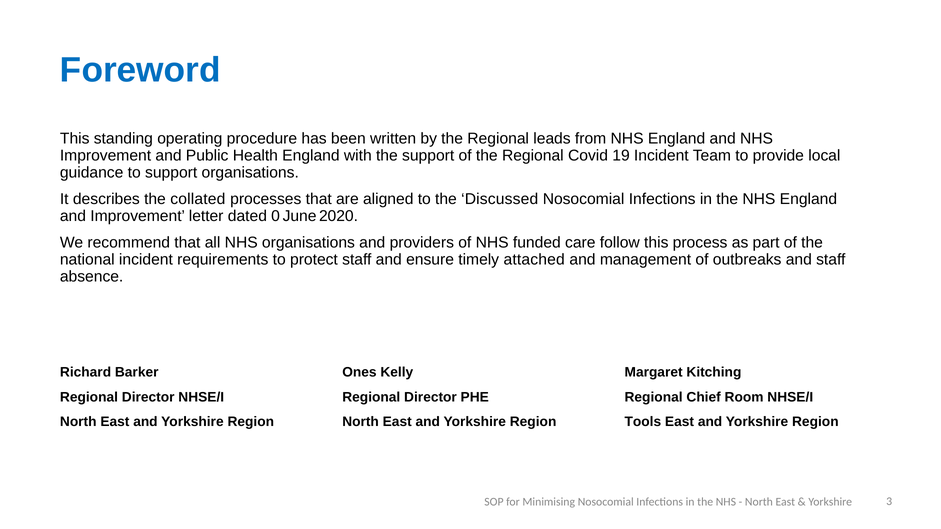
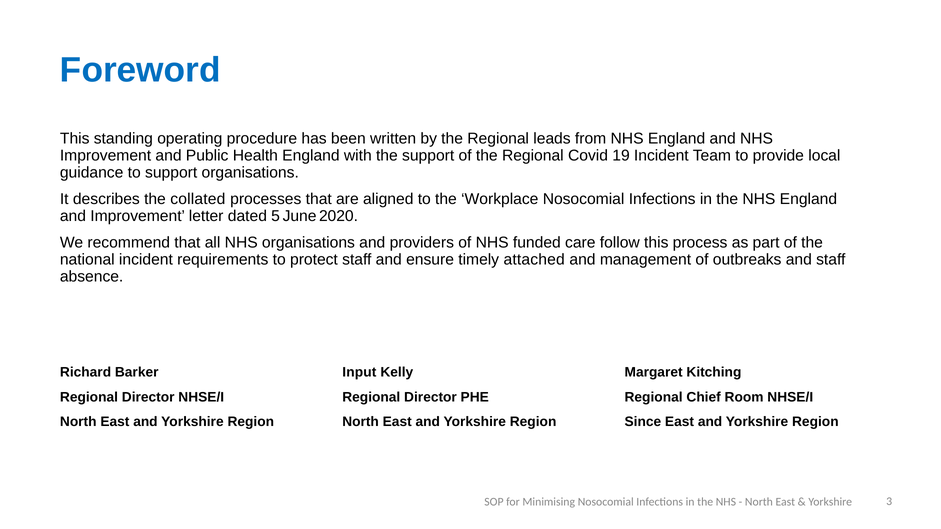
Discussed: Discussed -> Workplace (500, 199)
0: 0 -> 5 (276, 216)
Ones: Ones -> Input (359, 373)
Tools: Tools -> Since (643, 422)
